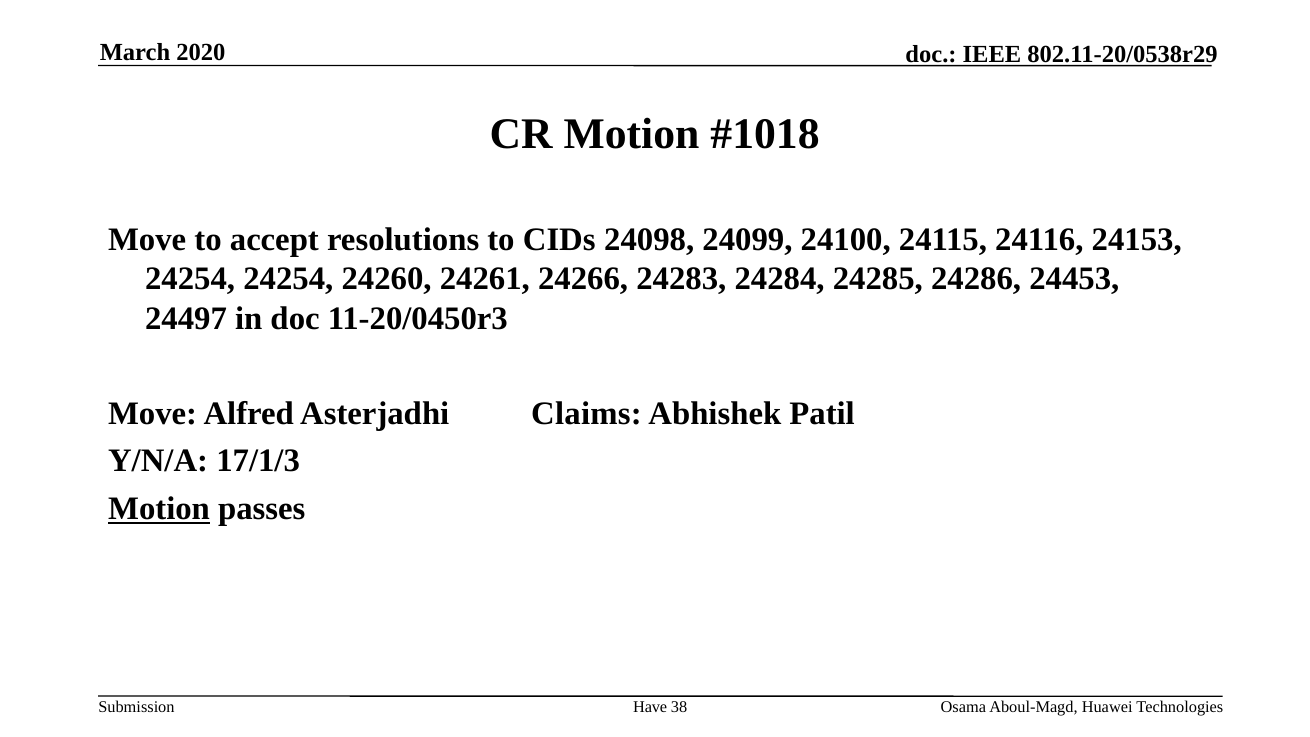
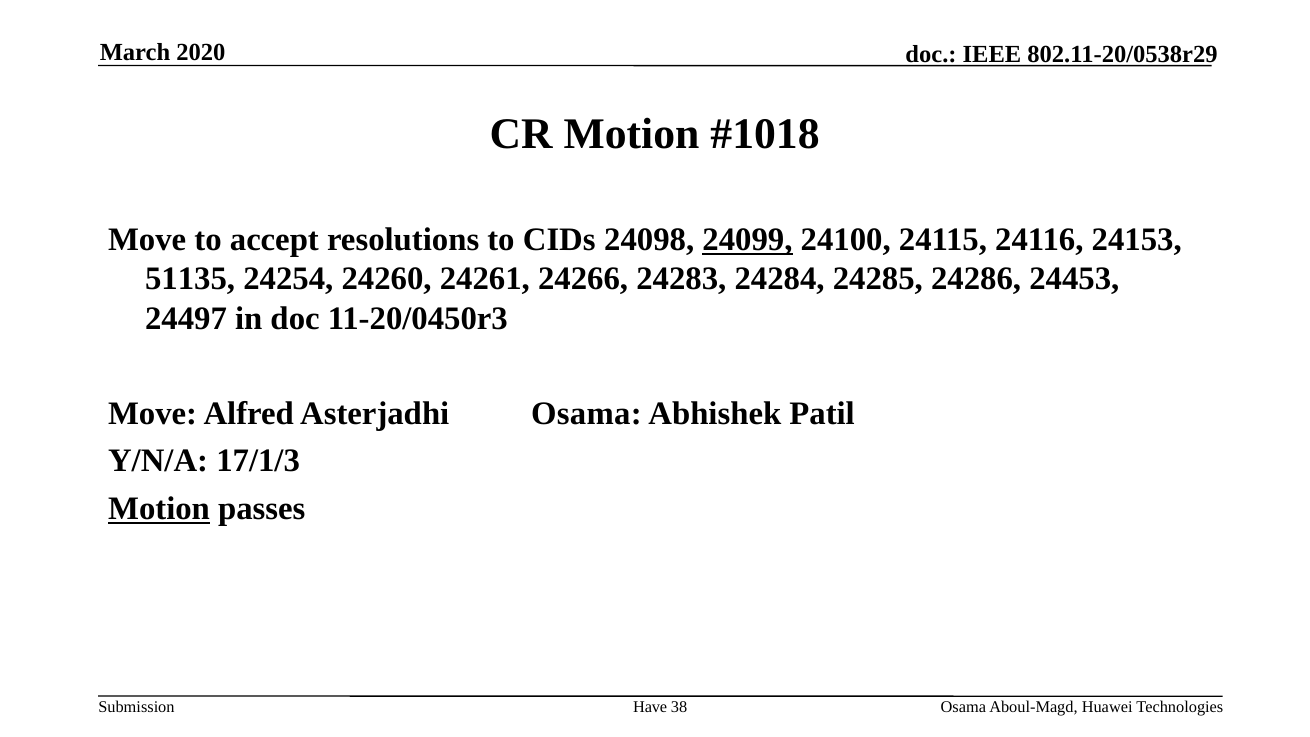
24099 underline: none -> present (747, 240)
24254: 24254 -> 51135 (190, 279)
Asterjadhi Claims: Claims -> Osama (587, 413)
